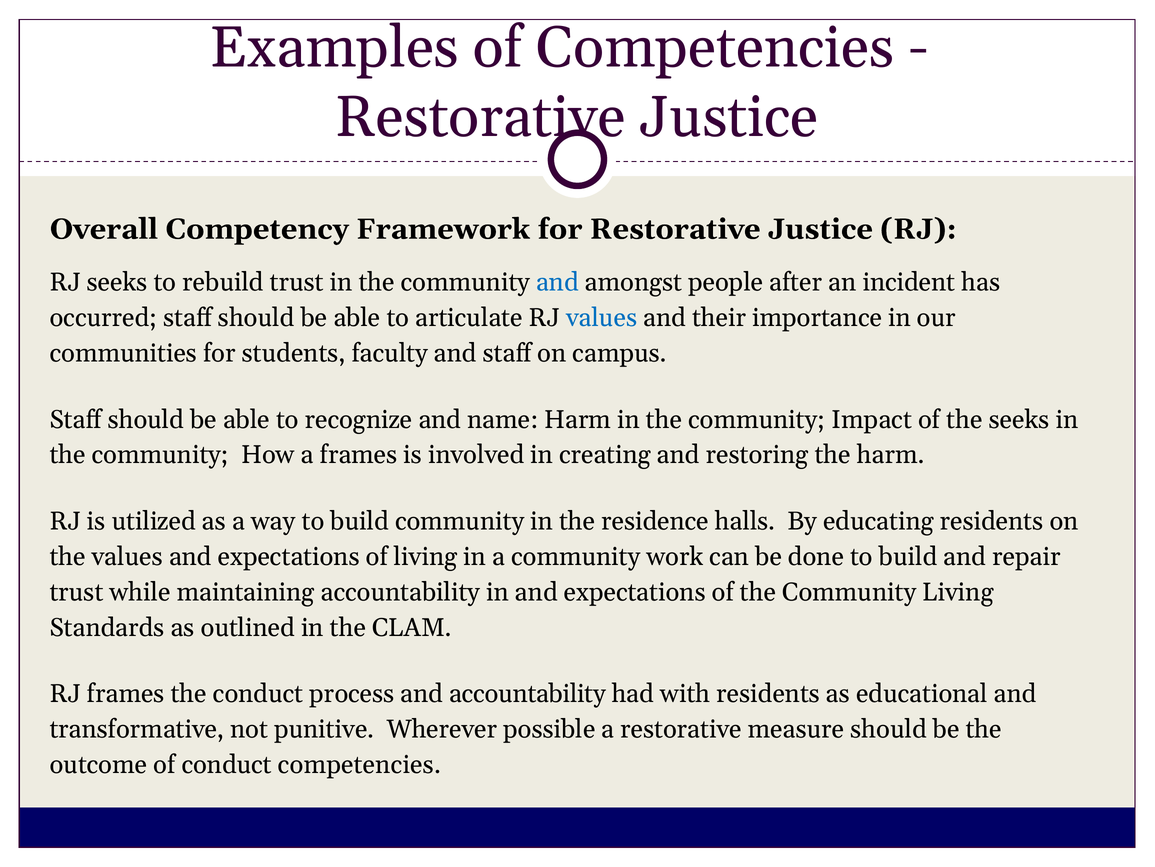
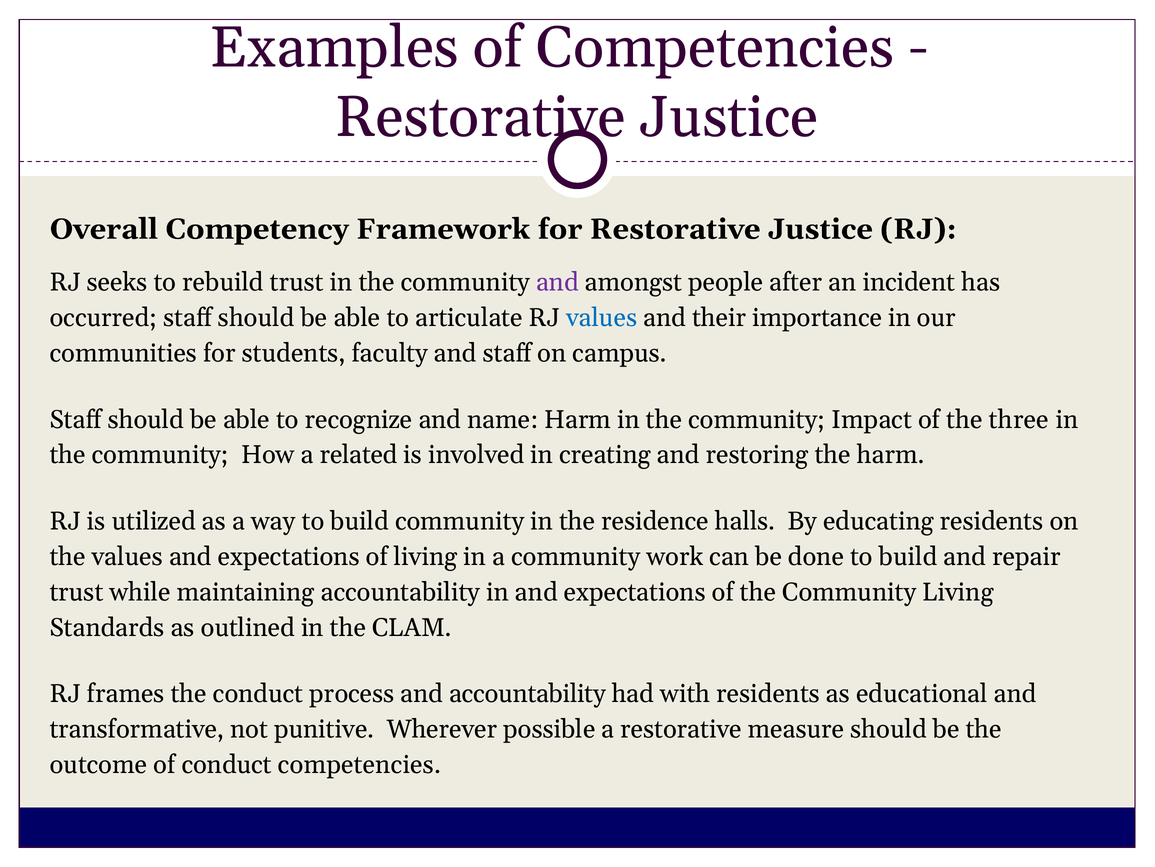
and colour: blue -> purple (557, 282)
the seeks: seeks -> three (1019, 419)
a frames: frames -> related (359, 455)
